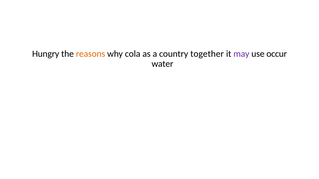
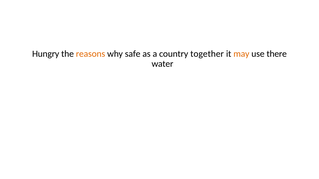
cola: cola -> safe (133, 54)
may colour: purple -> orange (241, 54)
occur: occur -> there (277, 54)
